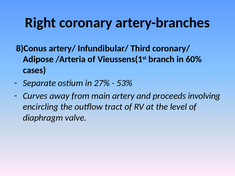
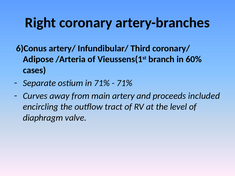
8)Conus: 8)Conus -> 6)Conus (31, 48)
in 27%: 27% -> 71% (102, 83)
53%: 53% -> 71% (125, 83)
involving: involving -> included (204, 96)
